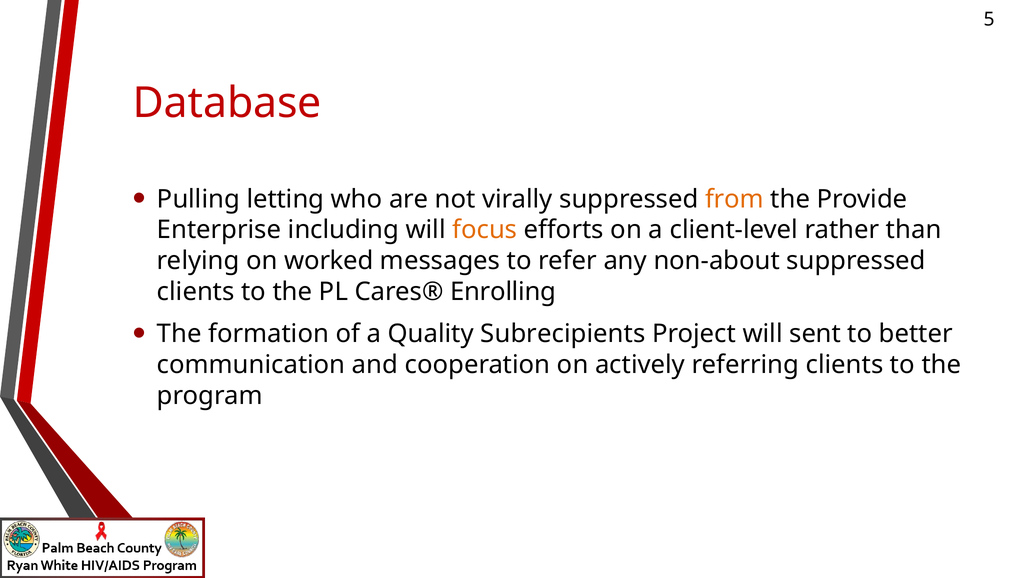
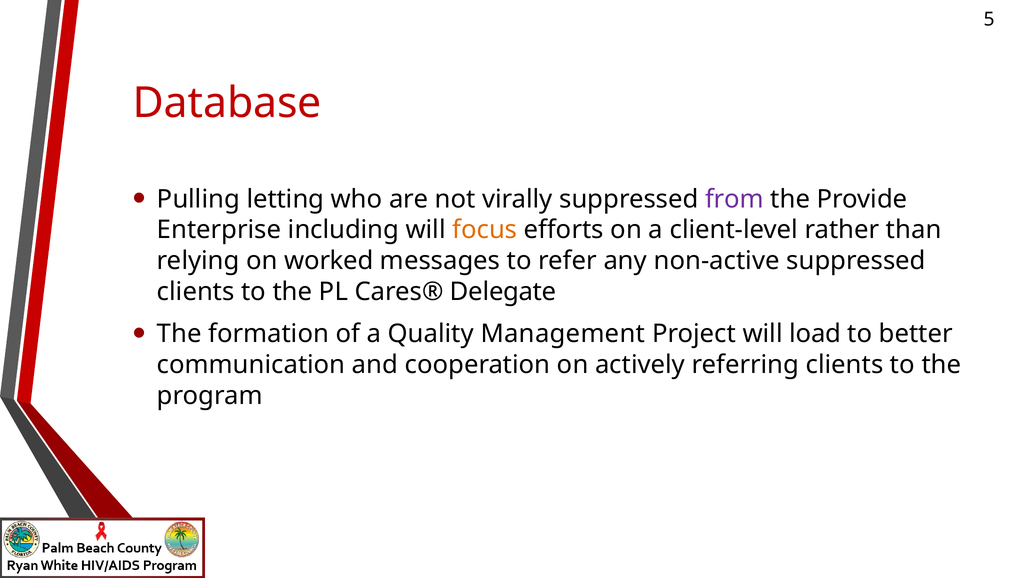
from colour: orange -> purple (735, 199)
non-about: non-about -> non-active (717, 261)
Enrolling: Enrolling -> Delegate (503, 292)
Subrecipients: Subrecipients -> Management (563, 334)
sent: sent -> load (815, 334)
